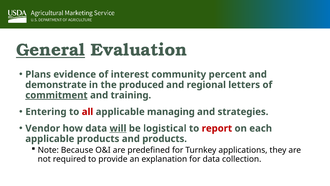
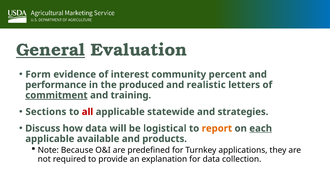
Plans: Plans -> Form (38, 74)
demonstrate: demonstrate -> performance (56, 85)
regional: regional -> realistic (206, 85)
Entering: Entering -> Sections (46, 112)
managing: managing -> statewide (171, 112)
Vendor: Vendor -> Discuss (43, 128)
will underline: present -> none (118, 128)
report colour: red -> orange (217, 128)
each underline: none -> present (261, 128)
applicable products: products -> available (98, 139)
